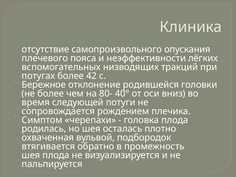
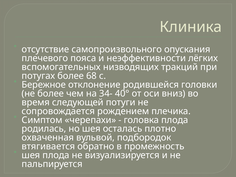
42: 42 -> 68 (91, 76)
80-: 80- -> 34- (106, 94)
